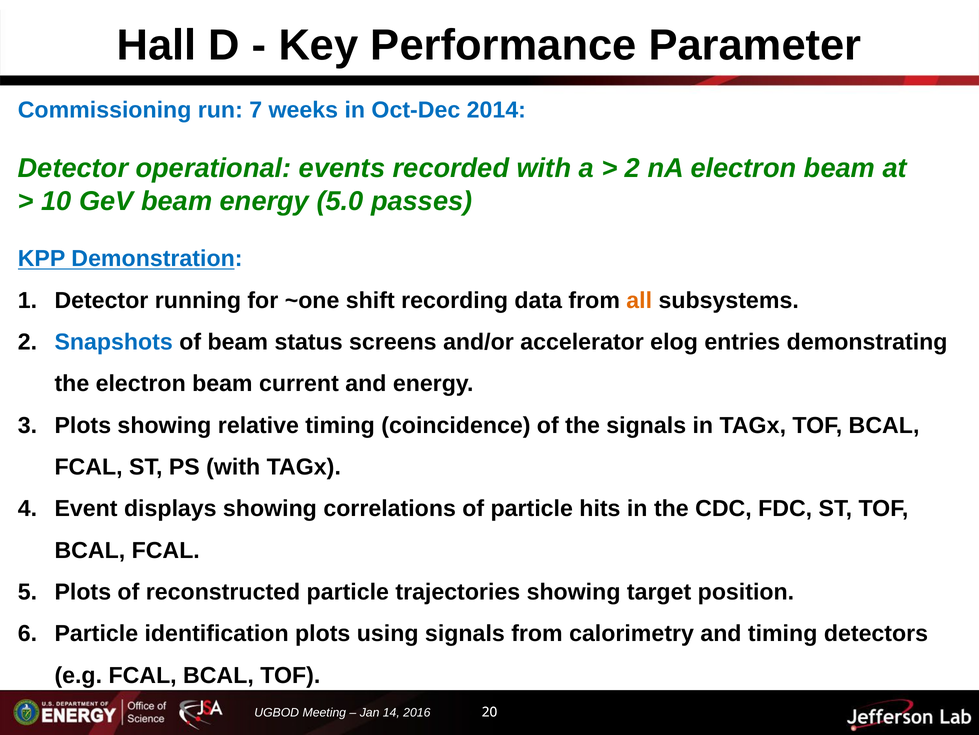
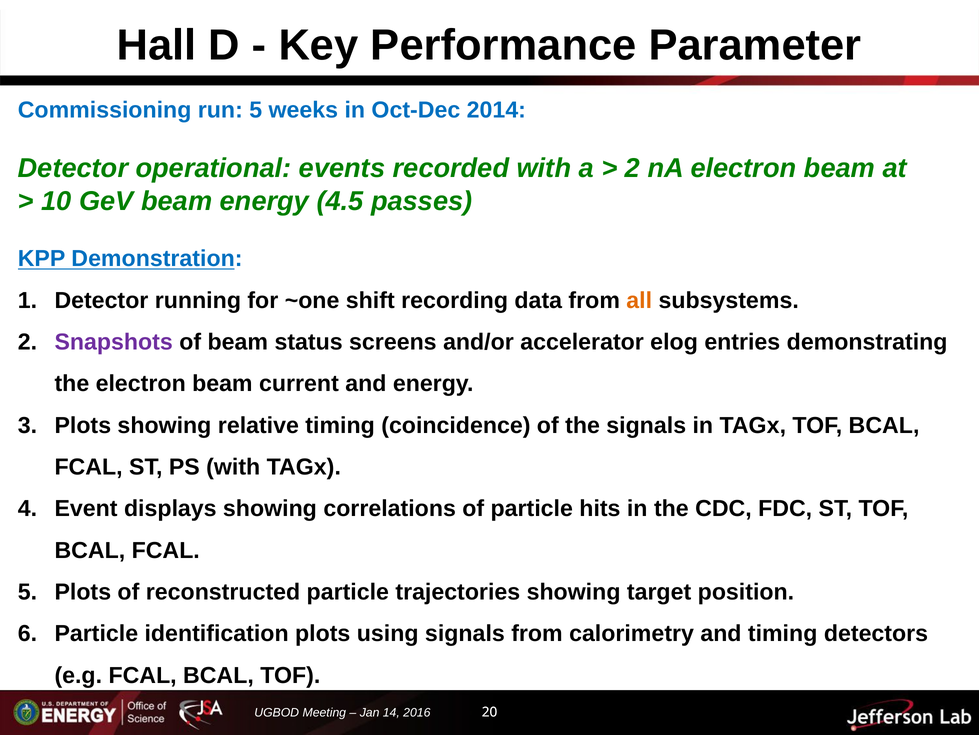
run 7: 7 -> 5 (256, 110)
5.0: 5.0 -> 4.5 (340, 201)
Snapshots colour: blue -> purple (114, 342)
